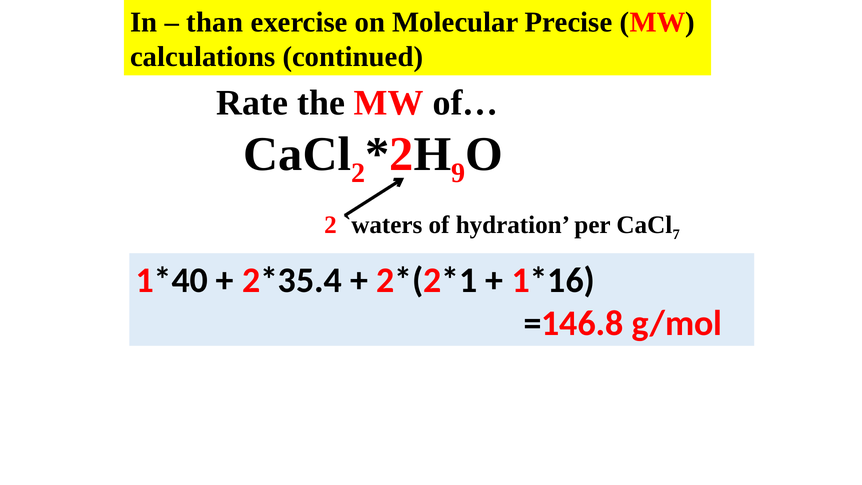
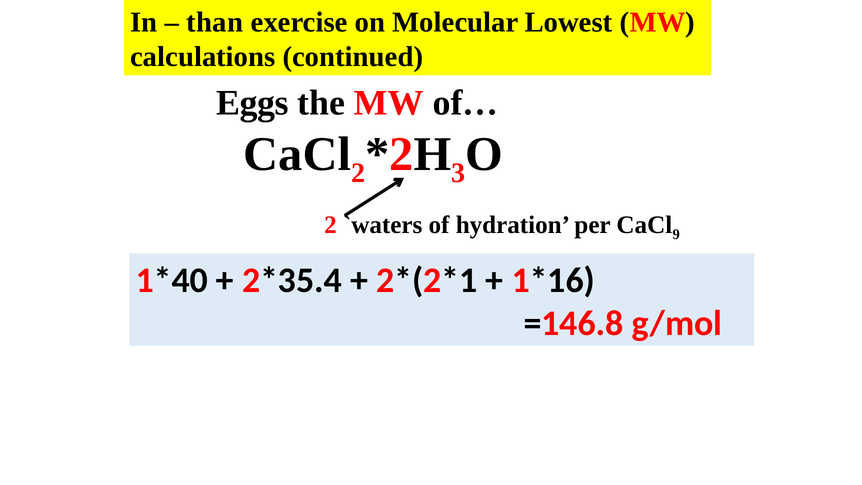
Precise: Precise -> Lowest (568, 22)
Rate: Rate -> Eggs (253, 103)
9: 9 -> 3 (458, 173)
7: 7 -> 9 (676, 235)
